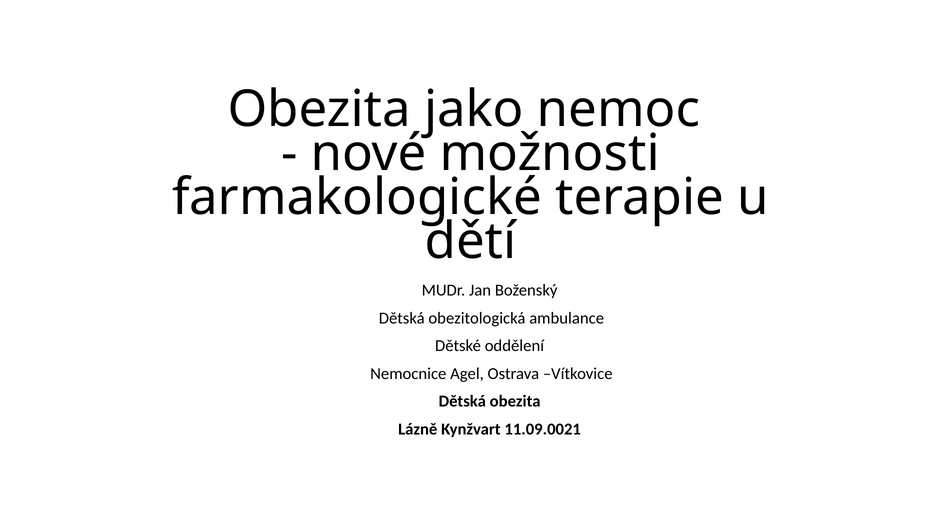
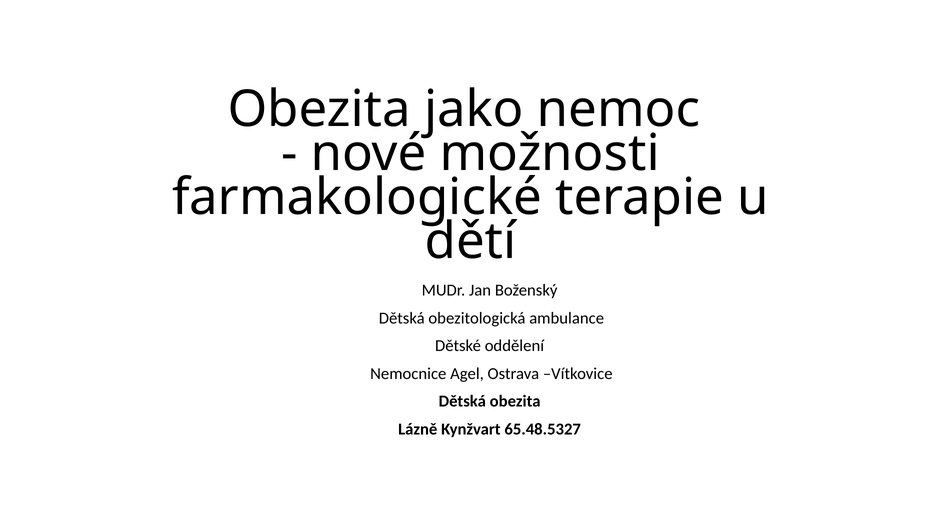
11.09.0021: 11.09.0021 -> 65.48.5327 (543, 430)
